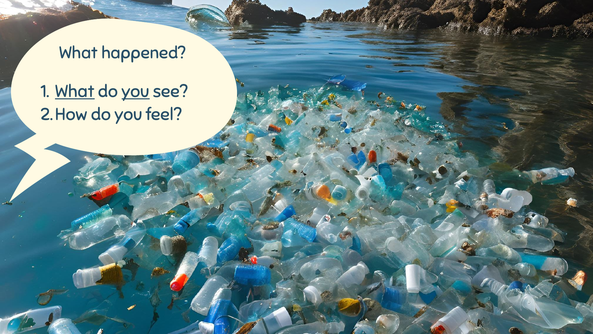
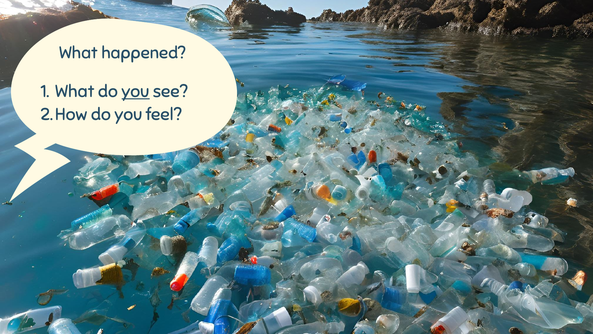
What underline: present -> none (75, 91)
